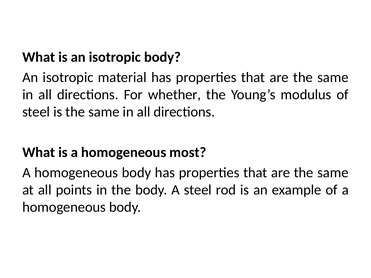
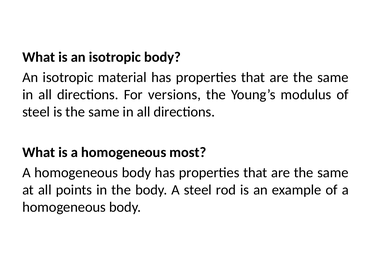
whether: whether -> versions (174, 95)
